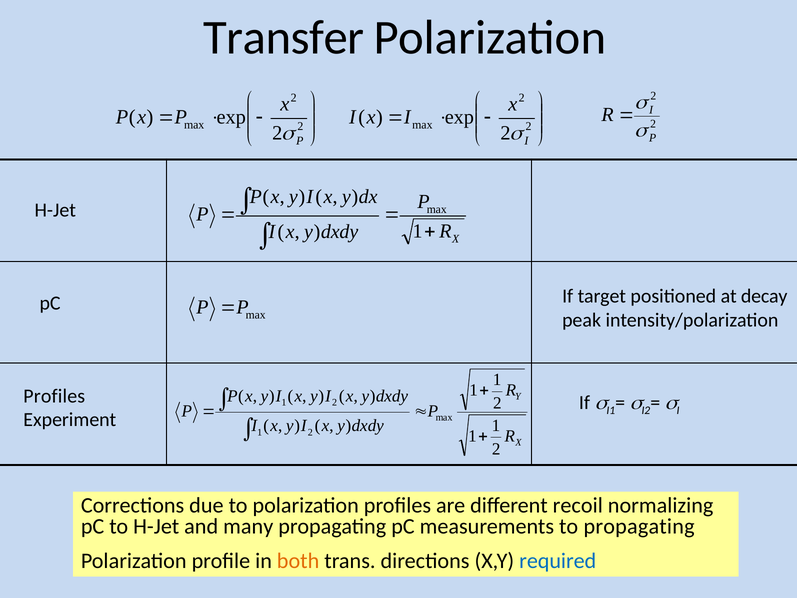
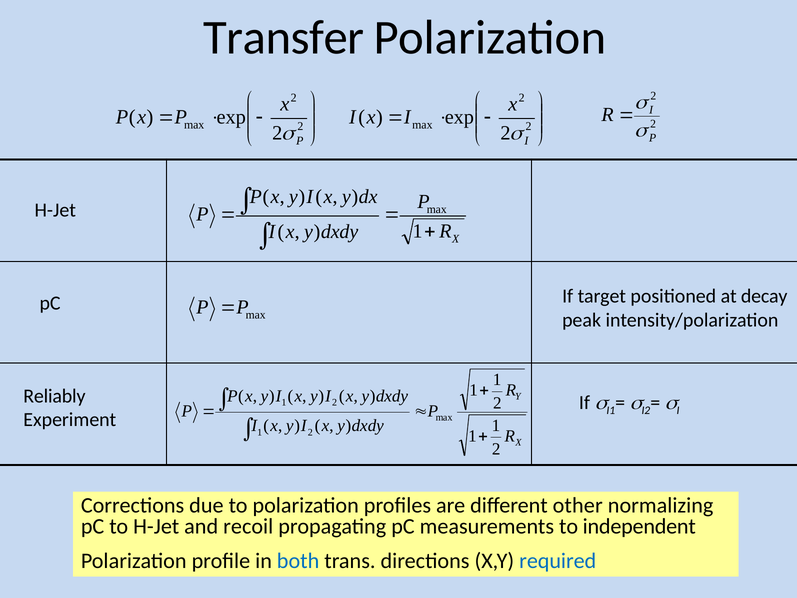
Profiles: Profiles -> Reliably (54, 396)
recoil: recoil -> other (578, 505)
many: many -> recoil (248, 526)
to propagating: propagating -> independent (639, 526)
both colour: orange -> blue (298, 561)
